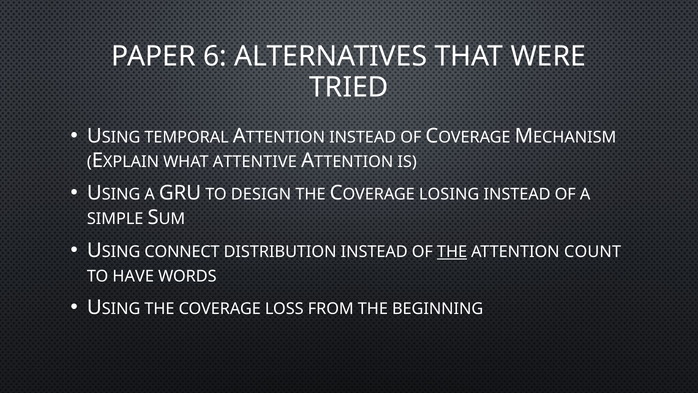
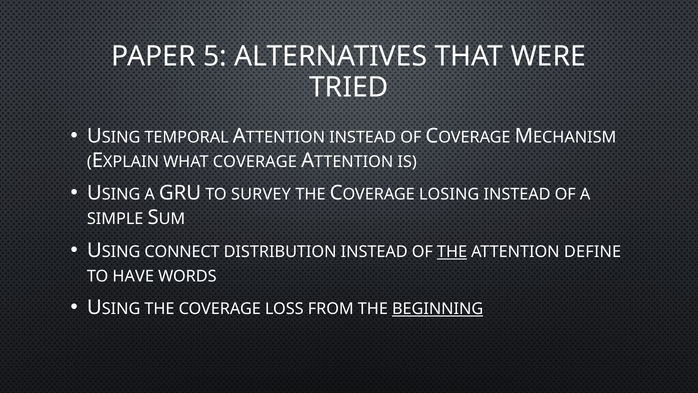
6: 6 -> 5 (215, 56)
WHAT ATTENTIVE: ATTENTIVE -> COVERAGE (255, 162)
DESIGN: DESIGN -> SURVEY (261, 194)
COUNT: COUNT -> DEFINE (593, 252)
BEGINNING underline: none -> present (438, 309)
